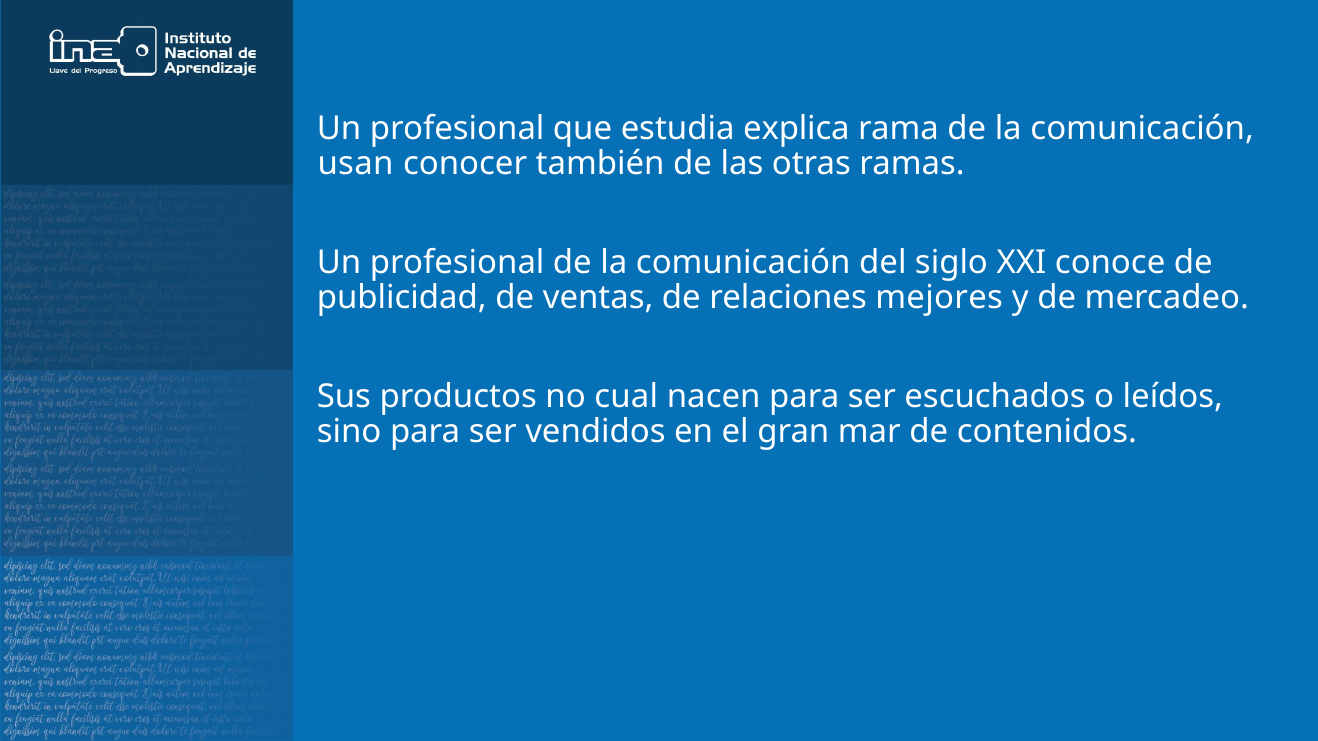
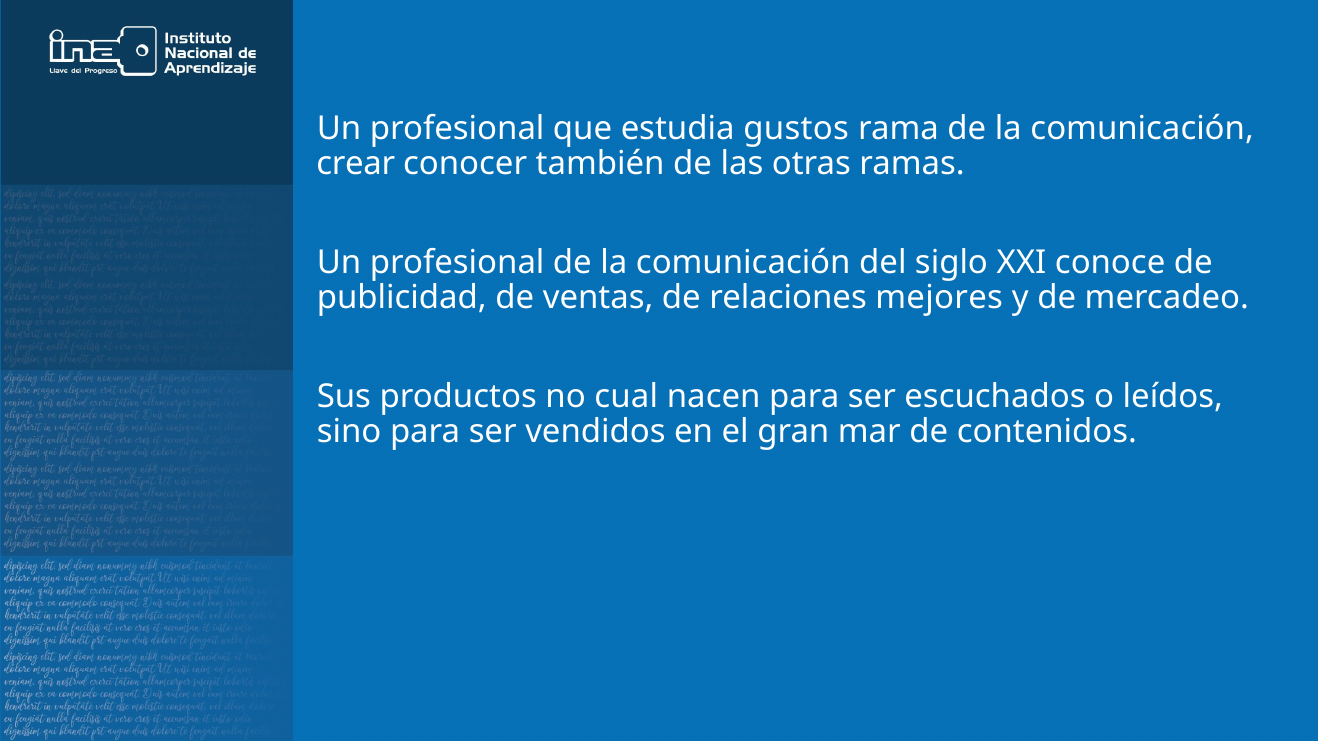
explica: explica -> gustos (796, 128)
usan: usan -> crear (356, 164)
